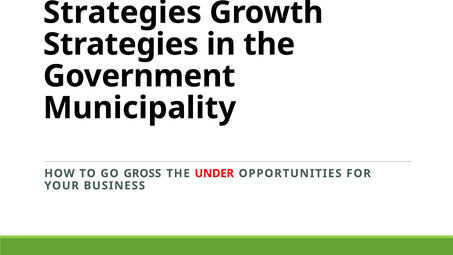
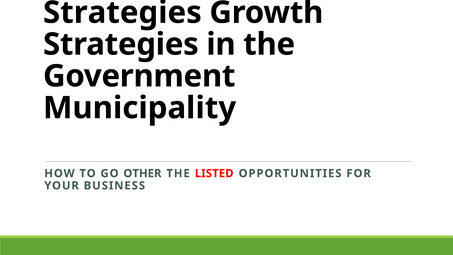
GROSS: GROSS -> OTHER (142, 173)
UNDER: UNDER -> LISTED (214, 173)
